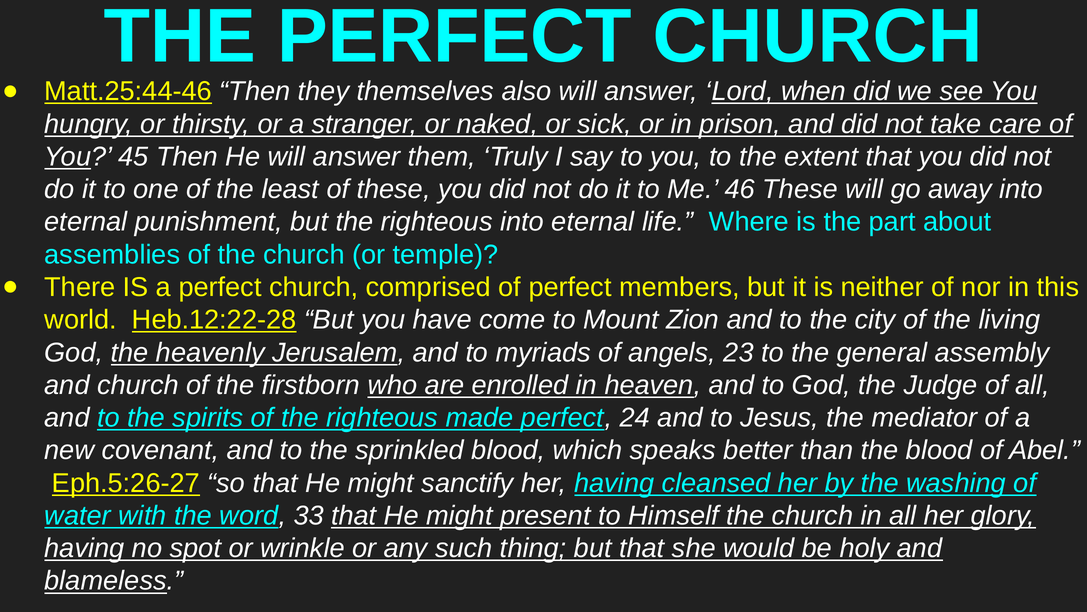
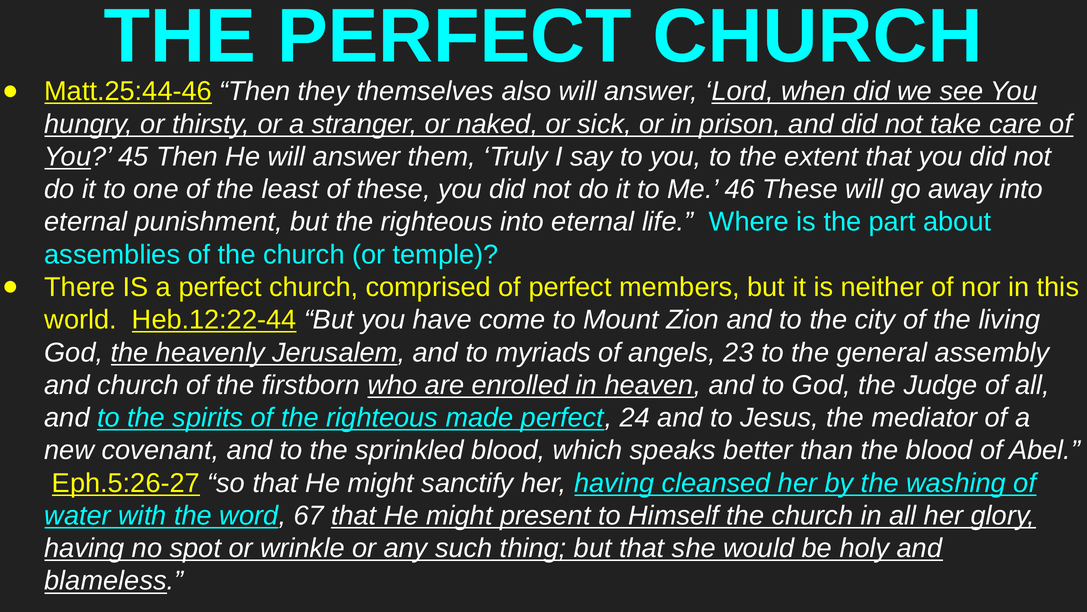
Heb.12:22-28: Heb.12:22-28 -> Heb.12:22-44 (214, 320)
33: 33 -> 67 (309, 515)
